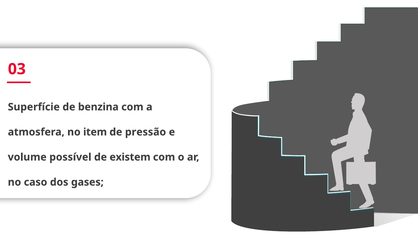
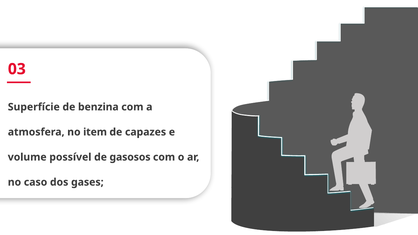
pressão: pressão -> capazes (146, 132)
existem: existem -> gasosos (130, 157)
